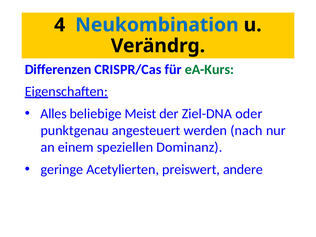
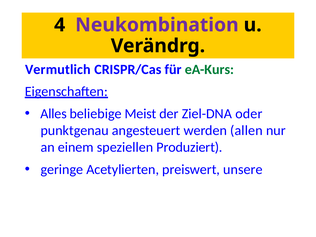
Neukombination colour: blue -> purple (157, 25)
Differenzen: Differenzen -> Vermutlich (58, 69)
nach: nach -> allen (246, 130)
Dominanz: Dominanz -> Produziert (189, 147)
andere: andere -> unsere (243, 169)
